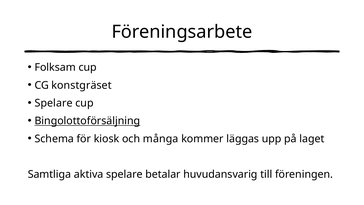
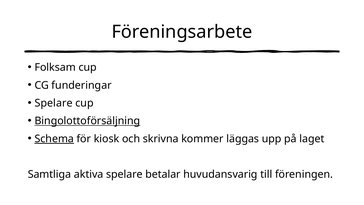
konstgräset: konstgräset -> funderingar (82, 85)
Schema underline: none -> present (54, 139)
många: många -> skrivna (161, 139)
